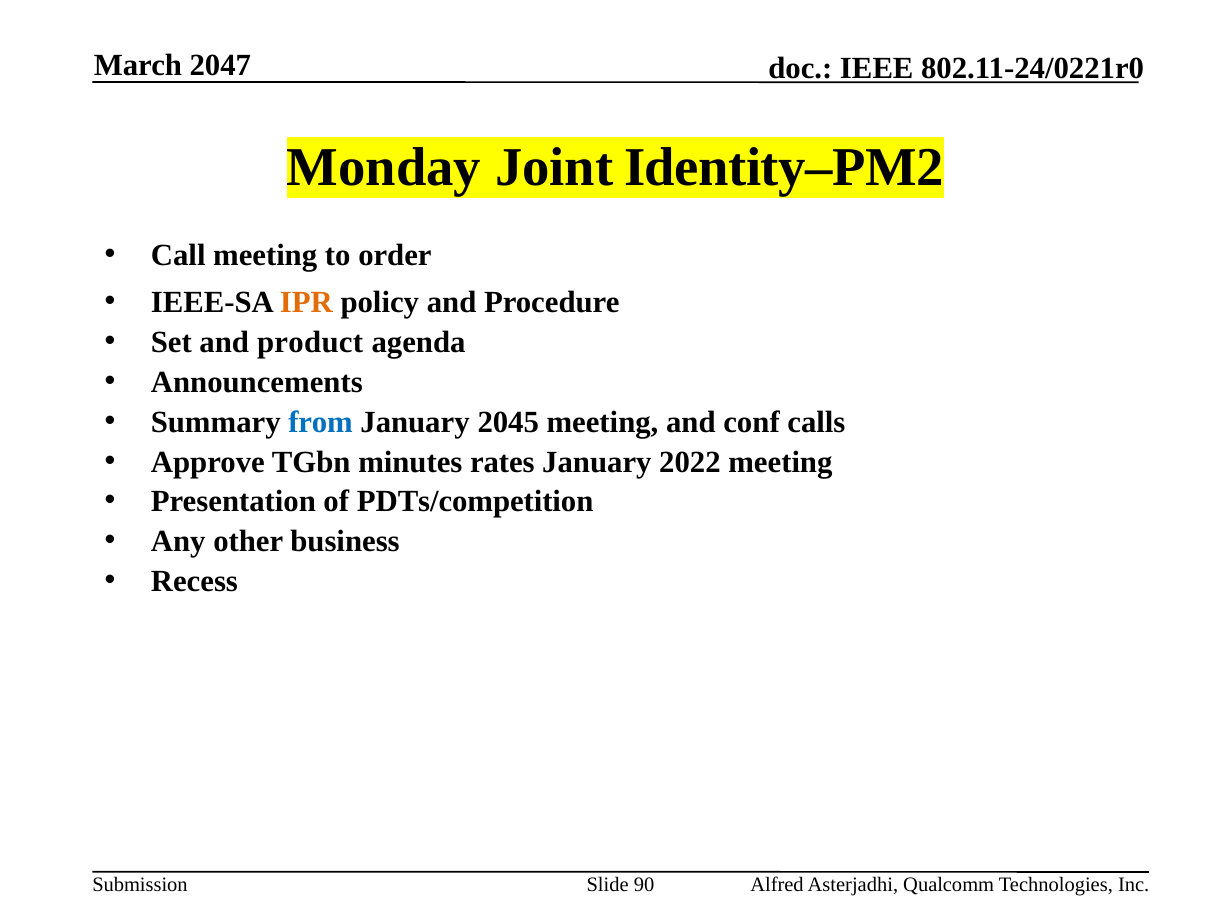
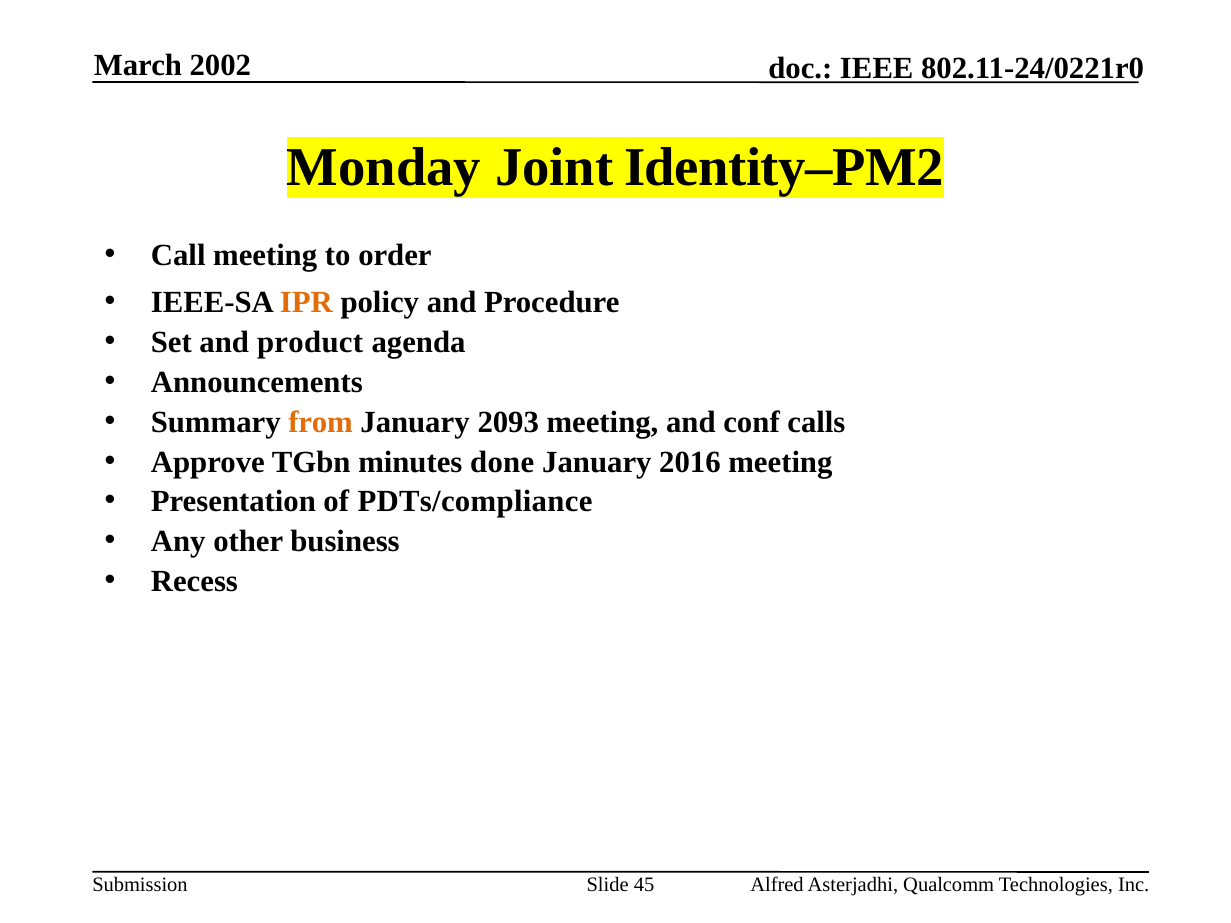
2047: 2047 -> 2002 (220, 65)
from colour: blue -> orange (321, 422)
2045: 2045 -> 2093 (508, 422)
rates: rates -> done (502, 462)
2022: 2022 -> 2016 (690, 462)
PDTs/competition: PDTs/competition -> PDTs/compliance (475, 502)
90: 90 -> 45 (644, 885)
